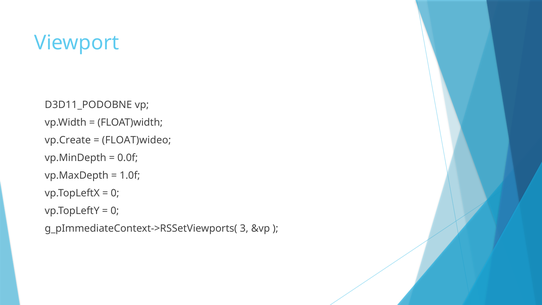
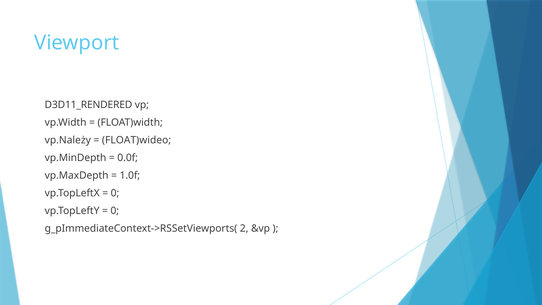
D3D11_PODOBNE: D3D11_PODOBNE -> D3D11_RENDERED (88, 105)
vp.Create: vp.Create -> vp.Należy (68, 140)
3: 3 -> 2 (244, 228)
